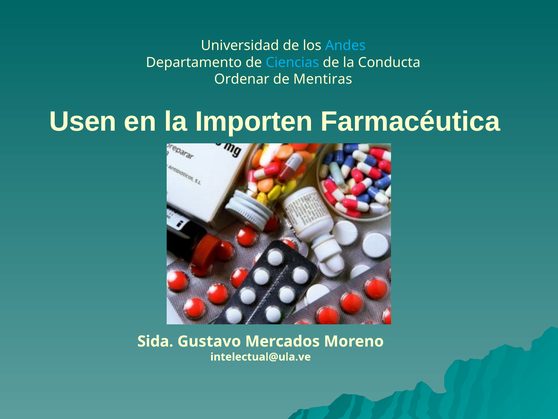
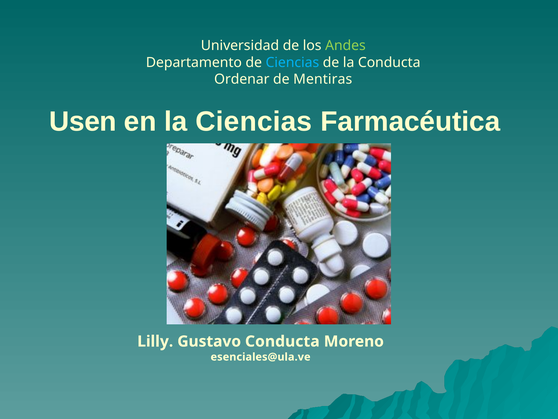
Andes colour: light blue -> light green (345, 46)
la Importen: Importen -> Ciencias (254, 121)
Sida: Sida -> Lilly (155, 341)
Gustavo Mercados: Mercados -> Conducta (282, 341)
intelectual@ula.ve: intelectual@ula.ve -> esenciales@ula.ve (261, 357)
